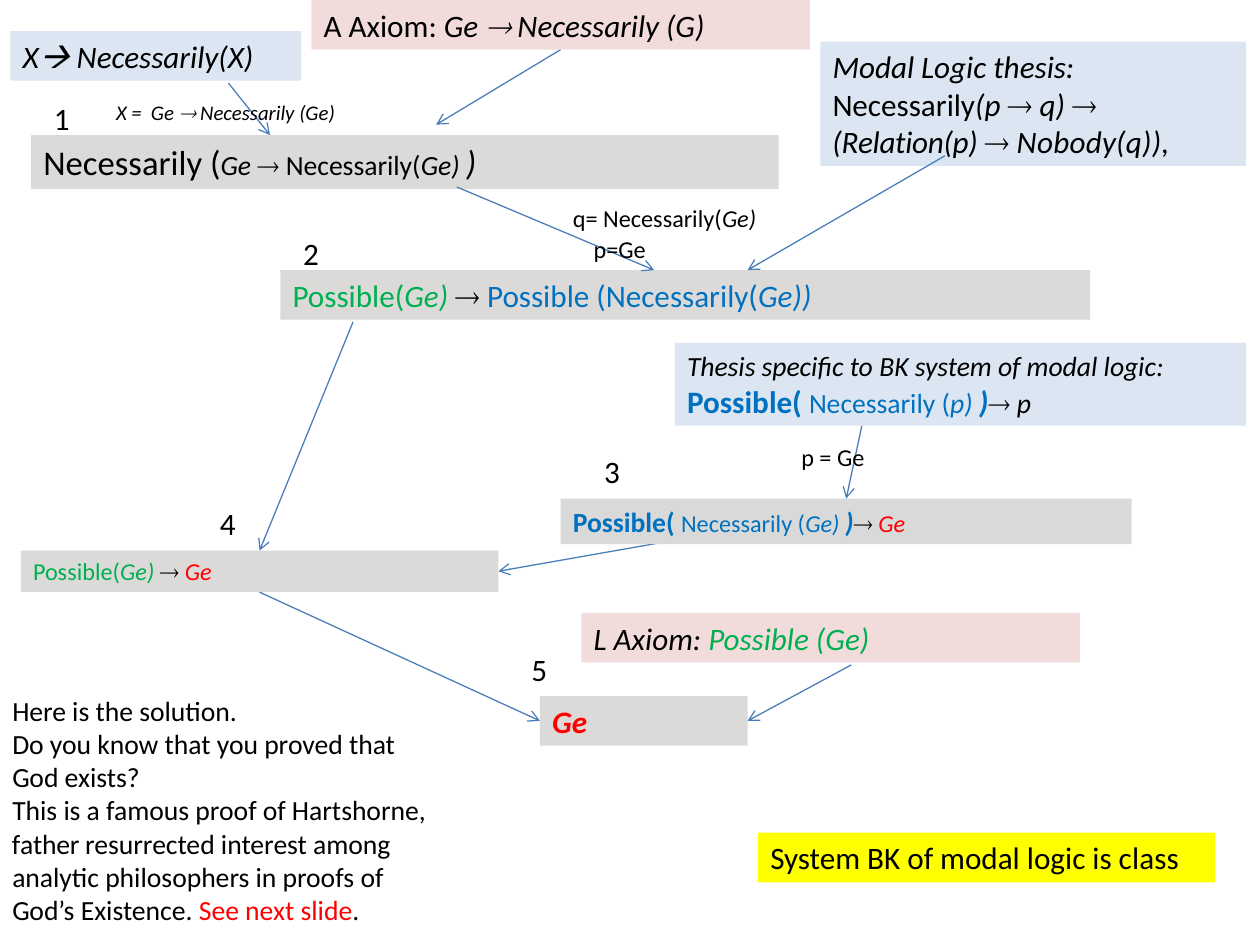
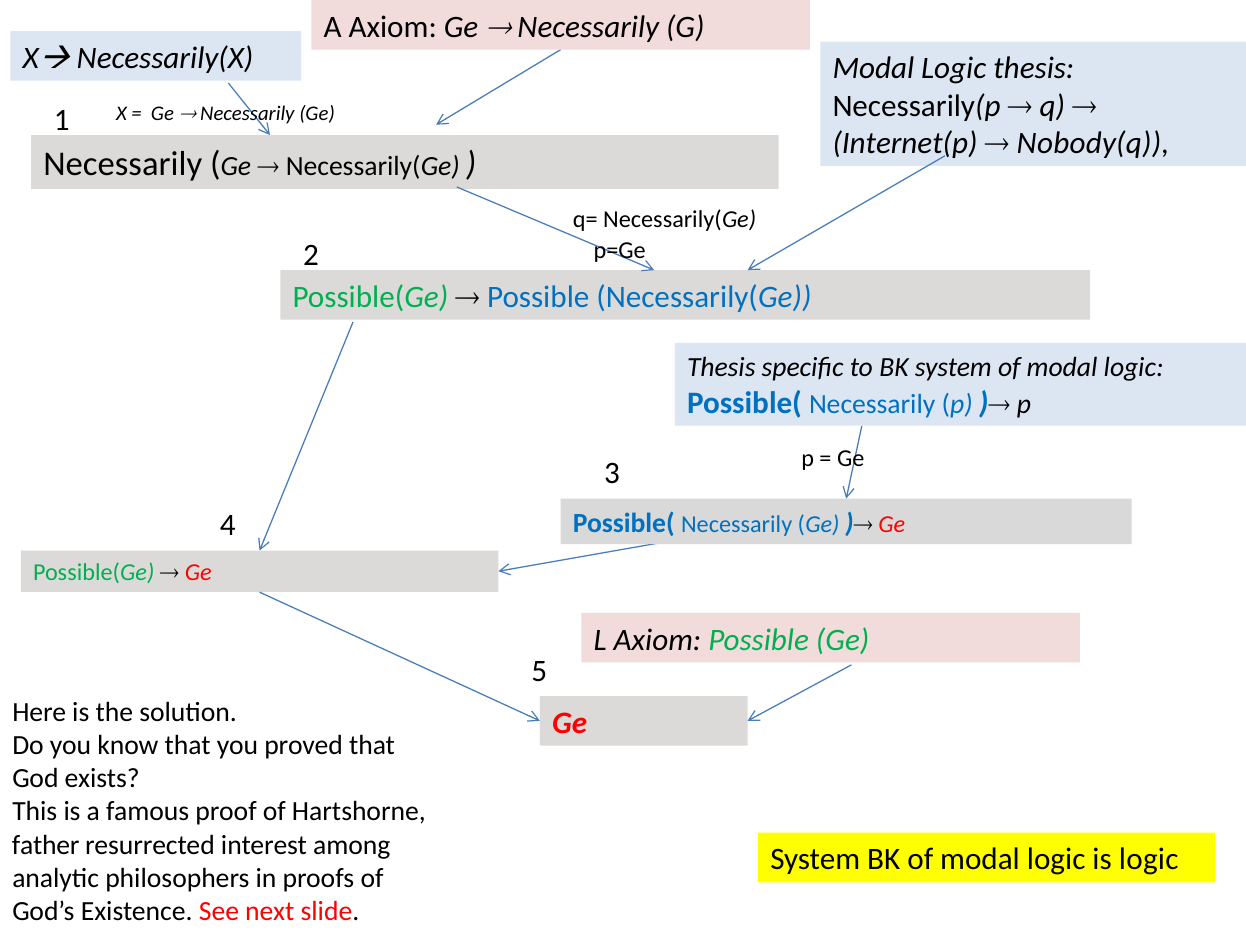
Relation(p: Relation(p -> Internet(p (905, 143)
is class: class -> logic (1149, 859)
